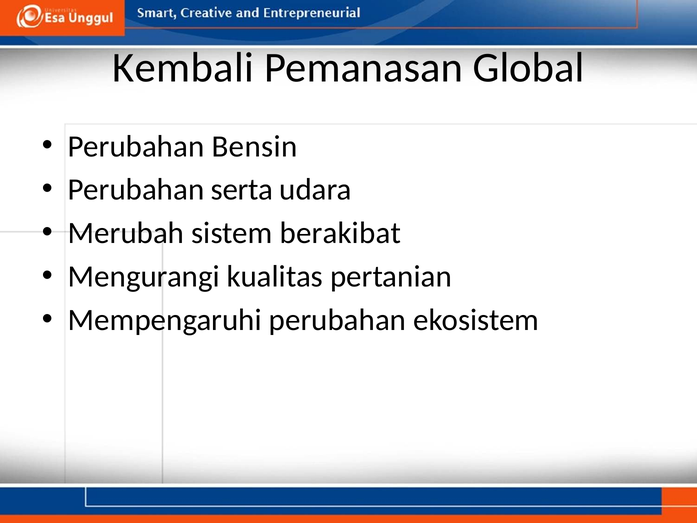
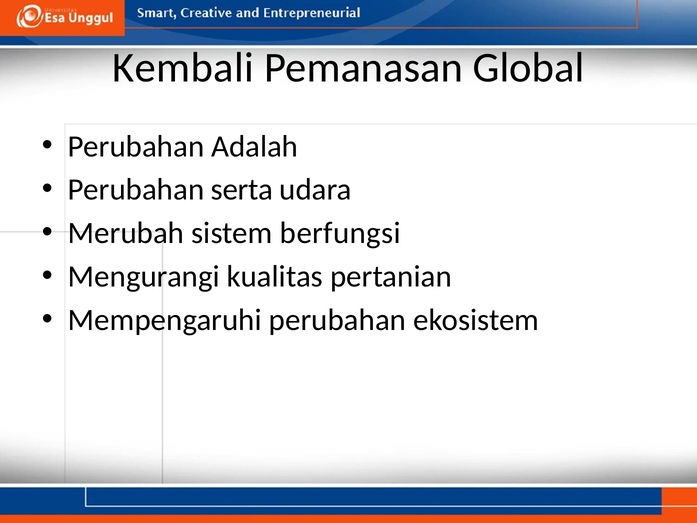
Bensin: Bensin -> Adalah (255, 146)
berakibat: berakibat -> berfungsi (340, 233)
